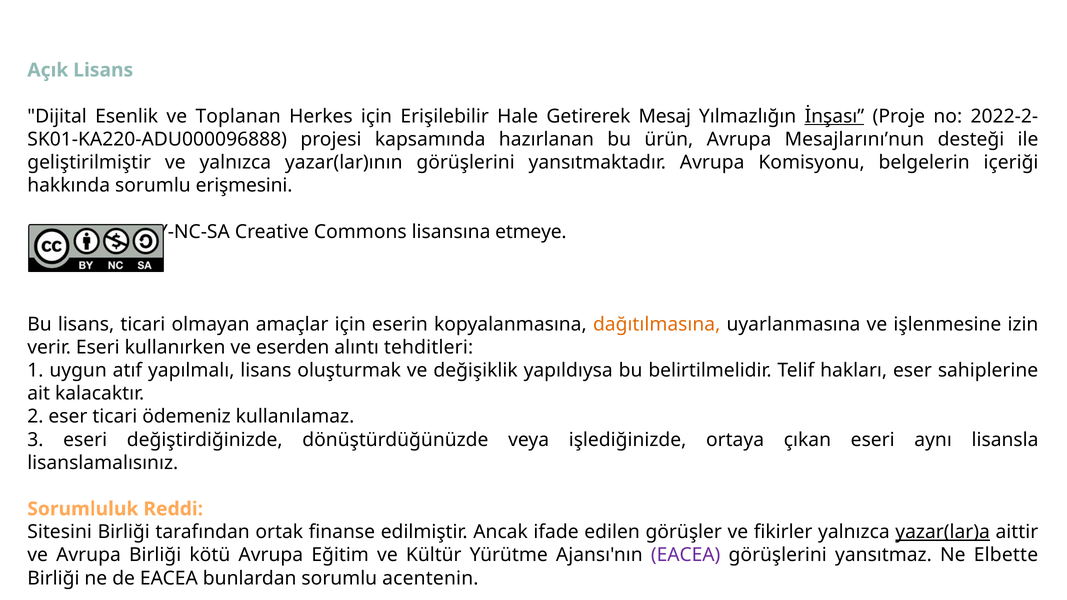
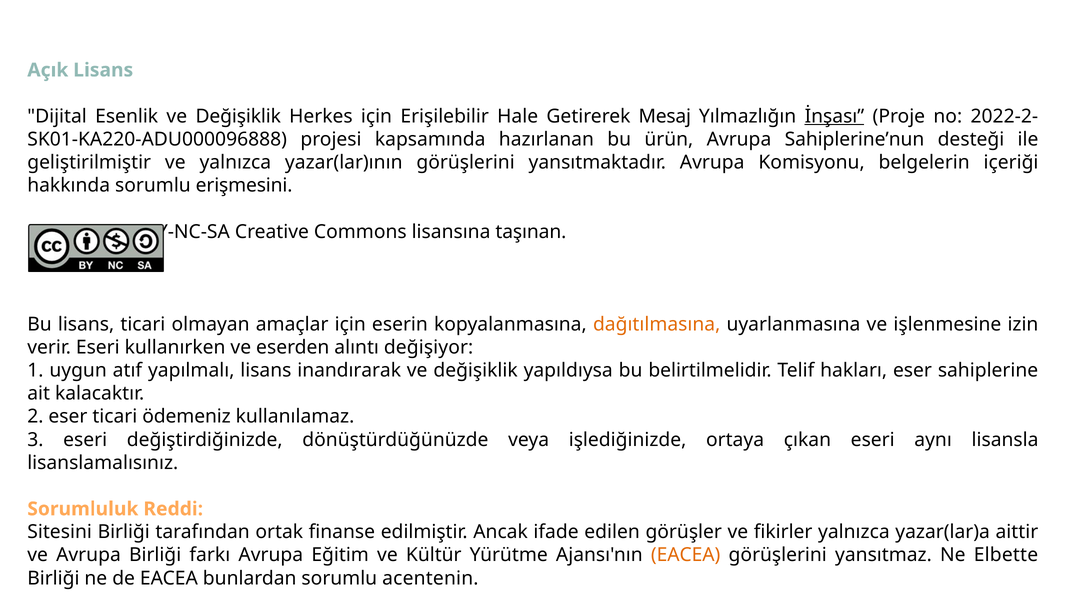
Esenlik ve Toplanan: Toplanan -> Değişiklik (238, 116)
Mesajlarını’nun: Mesajlarını’nun -> Sahiplerine’nun (854, 139)
etmeye: etmeye -> taşınan (531, 232)
tehditleri: tehditleri -> değişiyor (429, 347)
oluşturmak: oluşturmak -> inandırarak (349, 370)
yazar(lar)a underline: present -> none (943, 532)
kötü: kötü -> farkı (210, 555)
EACEA colour: purple -> orange (686, 555)
